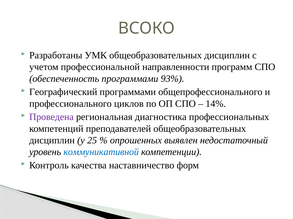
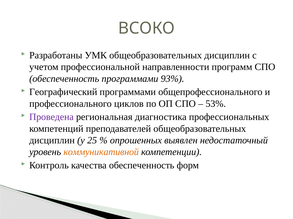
14%: 14% -> 53% (216, 104)
коммуникативной colour: blue -> orange (101, 152)
качества наставничество: наставничество -> обеспеченность (142, 166)
